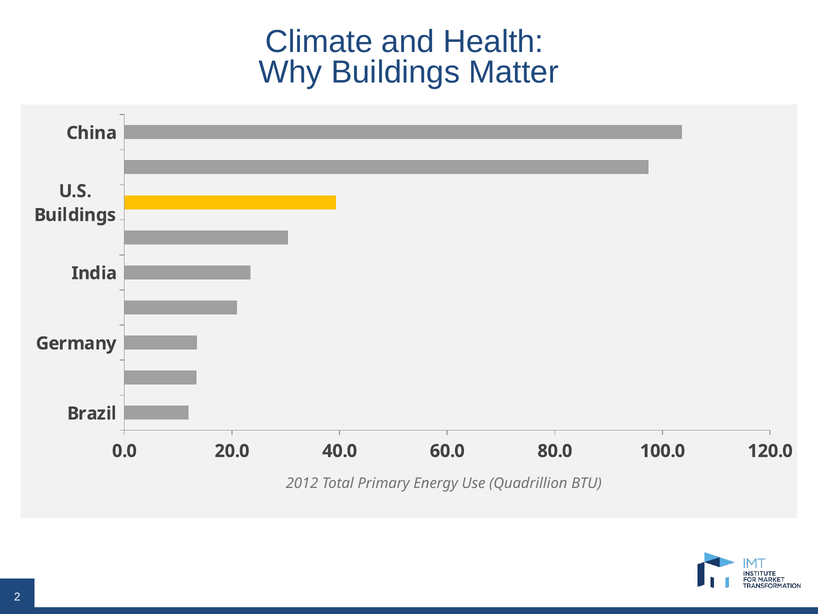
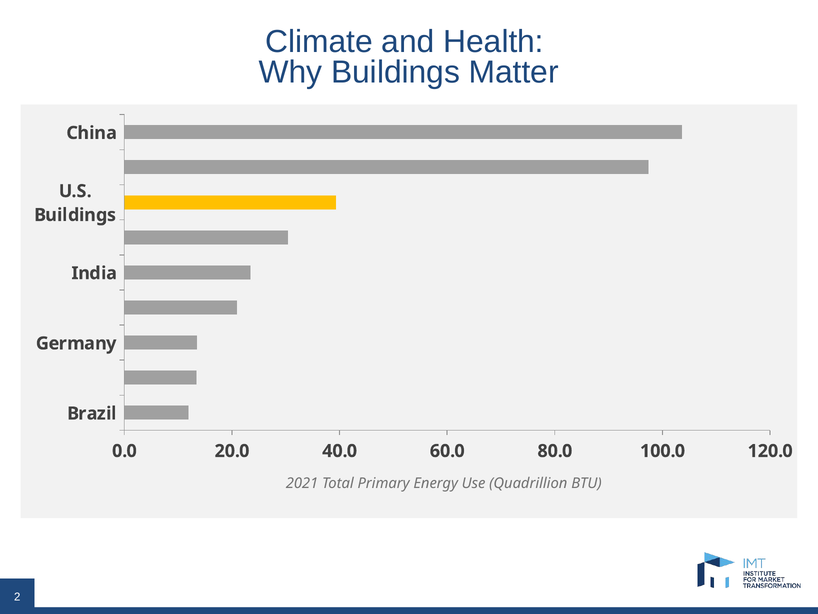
2012: 2012 -> 2021 (302, 483)
